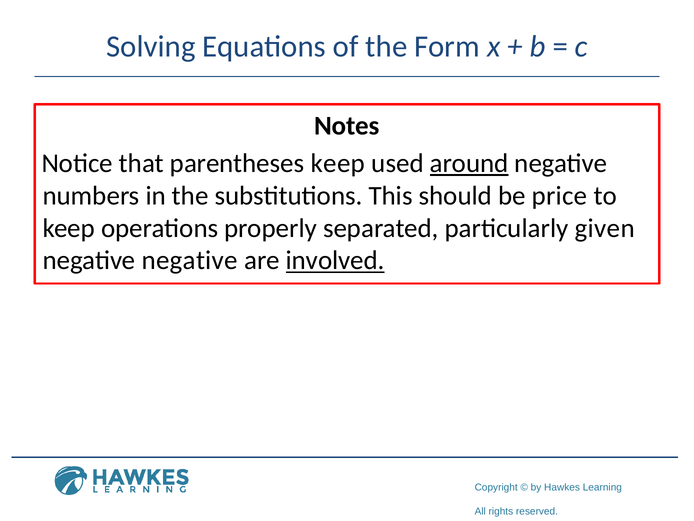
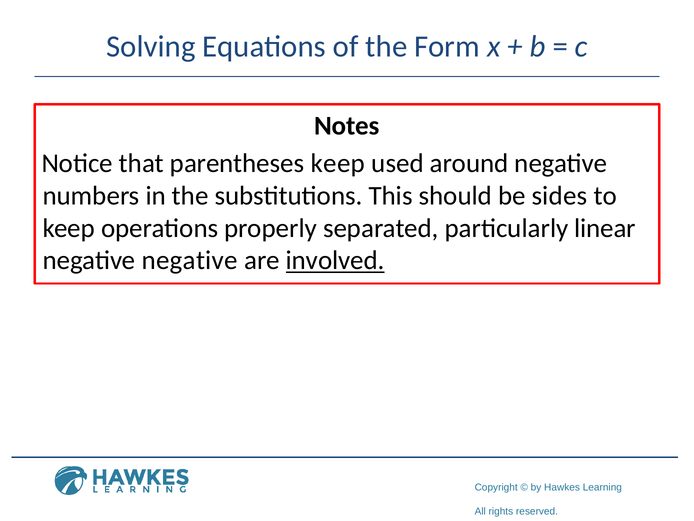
around underline: present -> none (469, 163)
price: price -> sides (560, 196)
given: given -> linear (605, 228)
